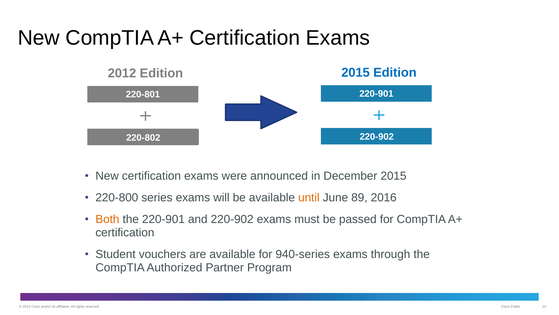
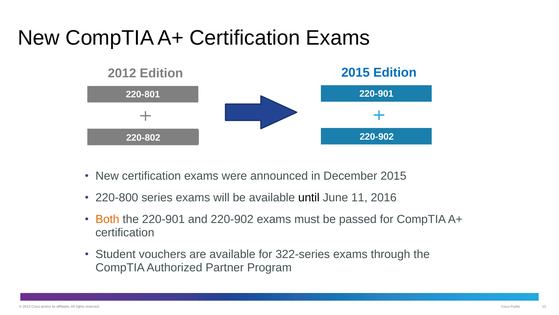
until colour: orange -> black (309, 197)
89: 89 -> 11 (359, 197)
940-series: 940-series -> 322-series (303, 254)
